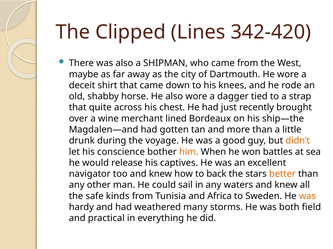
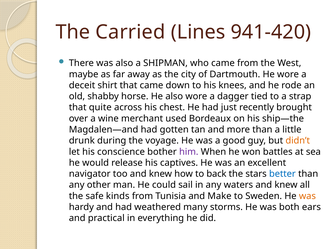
Clipped: Clipped -> Carried (130, 32)
342-420: 342-420 -> 941-420 (271, 32)
lined: lined -> used (176, 119)
him colour: orange -> purple (189, 152)
better colour: orange -> blue (282, 174)
Africa: Africa -> Make (219, 197)
field: field -> ears (311, 208)
